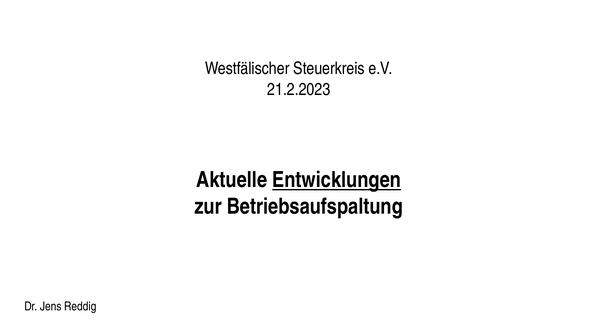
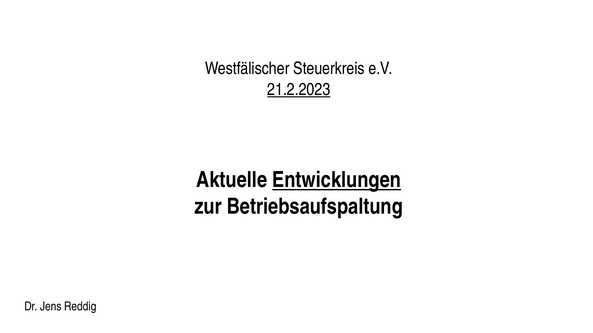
21.2.2023 underline: none -> present (299, 89)
